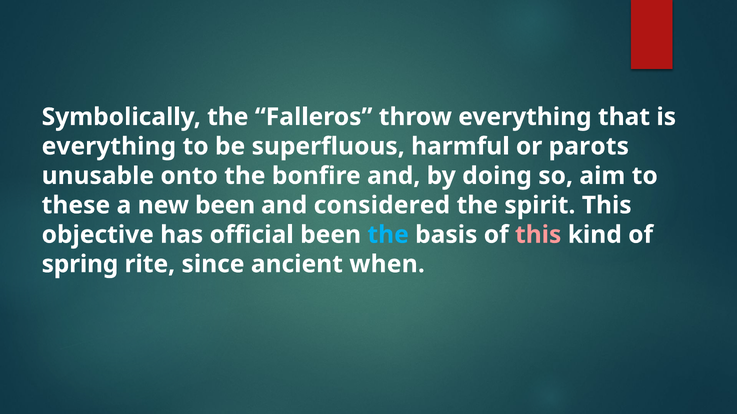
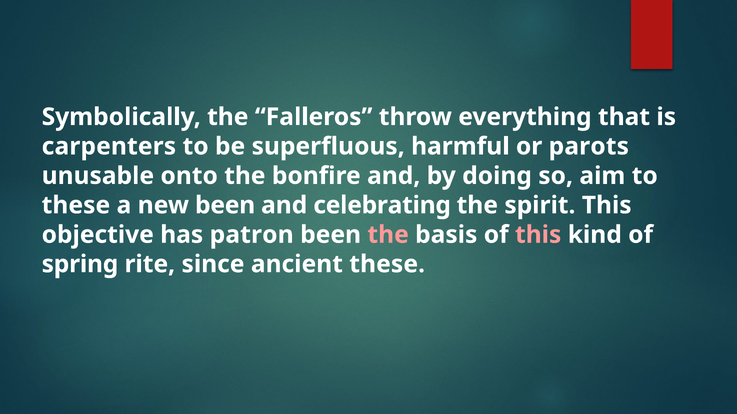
everything: everything -> carpenters (109, 147)
considered: considered -> celebrating (382, 206)
official: official -> patron (252, 235)
the colour: light blue -> pink (388, 235)
ancient when: when -> these (387, 264)
